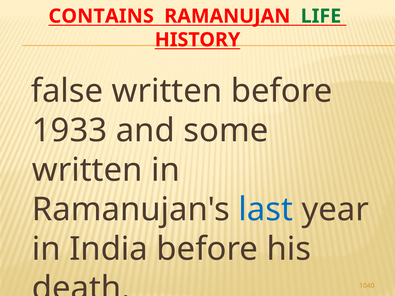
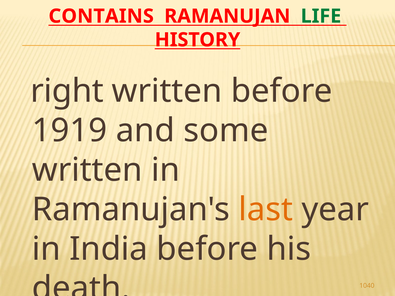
false: false -> right (67, 91)
1933: 1933 -> 1919 (70, 131)
last colour: blue -> orange (266, 210)
